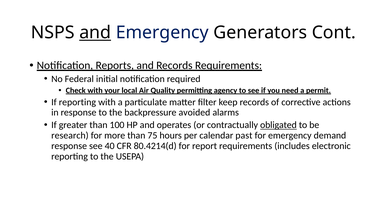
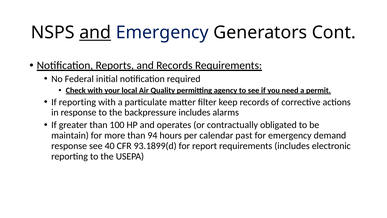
backpressure avoided: avoided -> includes (194, 112)
obligated underline: present -> none (278, 125)
research: research -> maintain (70, 135)
75: 75 -> 94 (152, 135)
80.4214(d: 80.4214(d -> 93.1899(d (155, 146)
